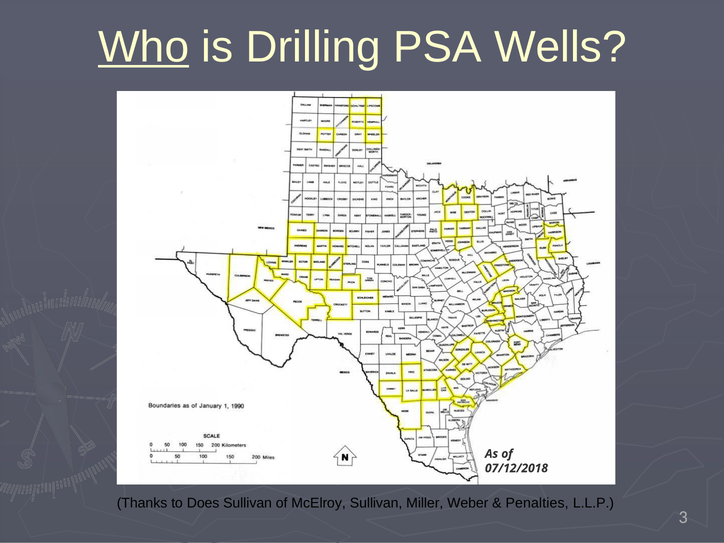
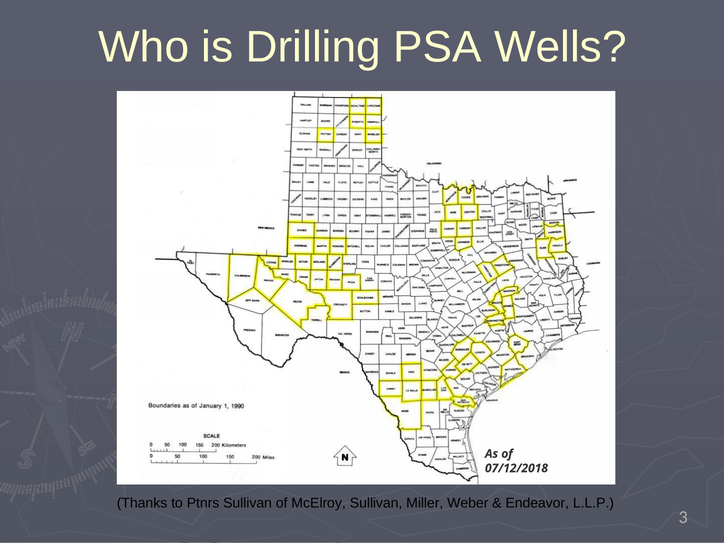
Who underline: present -> none (144, 47)
Does: Does -> Ptnrs (203, 503)
Penalties: Penalties -> Endeavor (537, 503)
